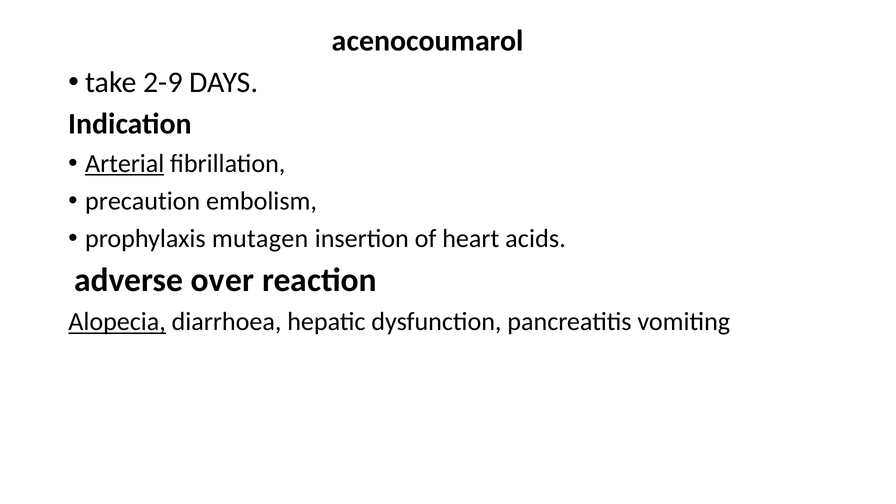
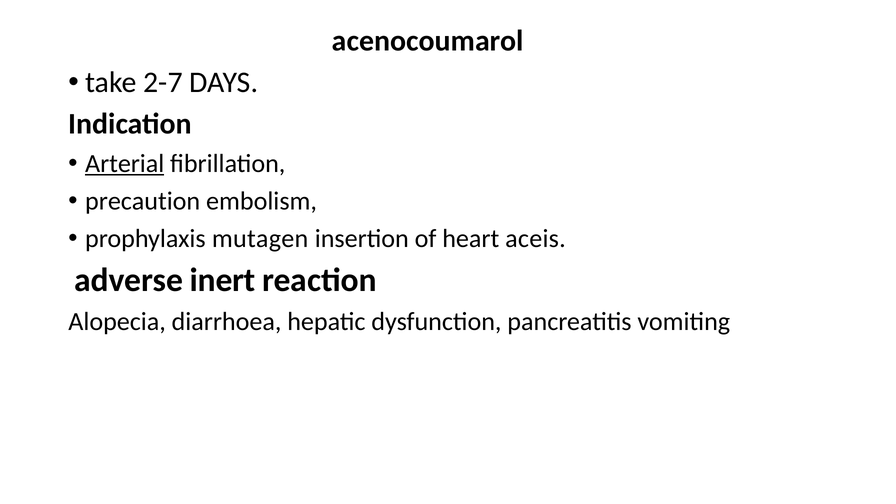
2-9: 2-9 -> 2-7 (163, 82)
acids: acids -> aceis (536, 239)
over: over -> inert (223, 280)
Alopecia underline: present -> none (117, 322)
